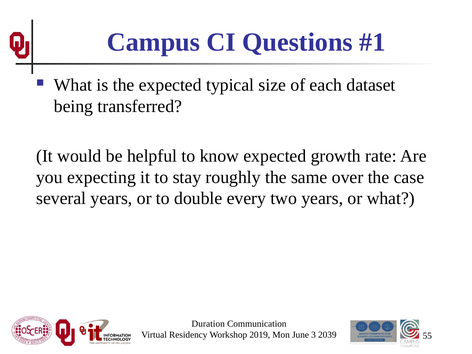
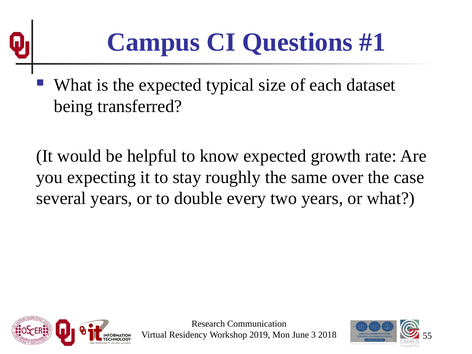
Duration: Duration -> Research (208, 324)
2039: 2039 -> 2018 (327, 335)
